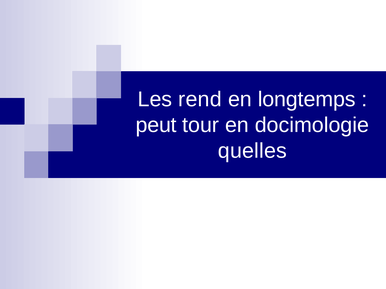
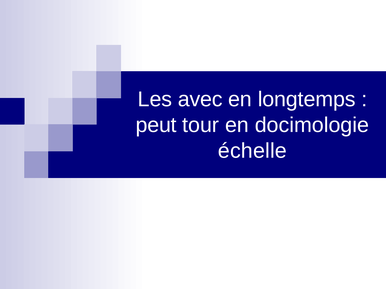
rend: rend -> avec (200, 100)
quelles: quelles -> échelle (252, 151)
